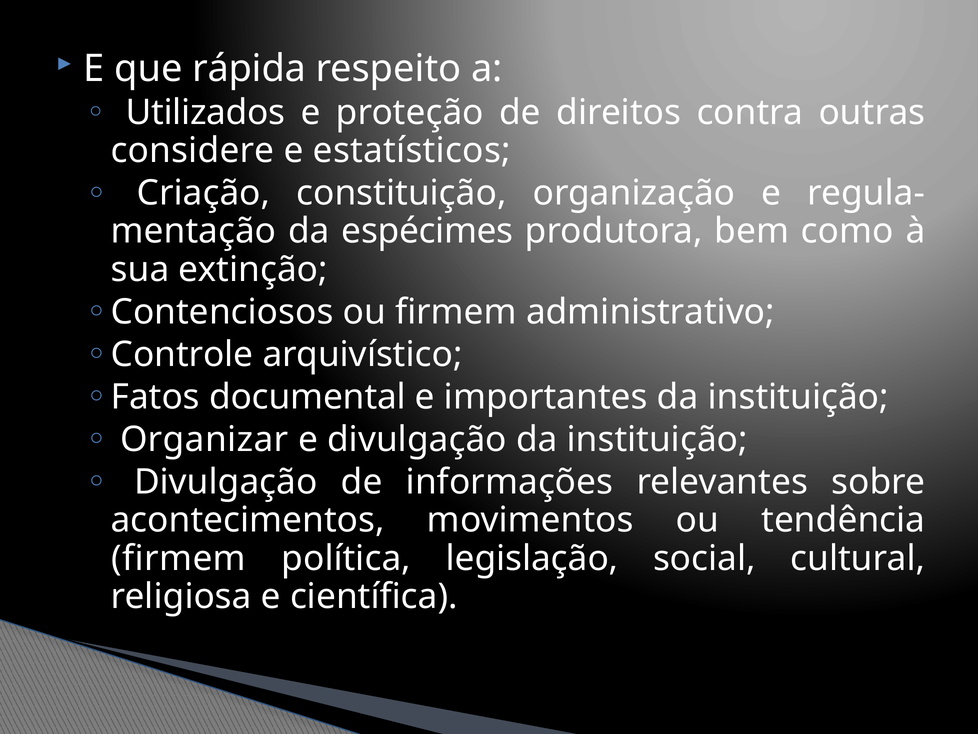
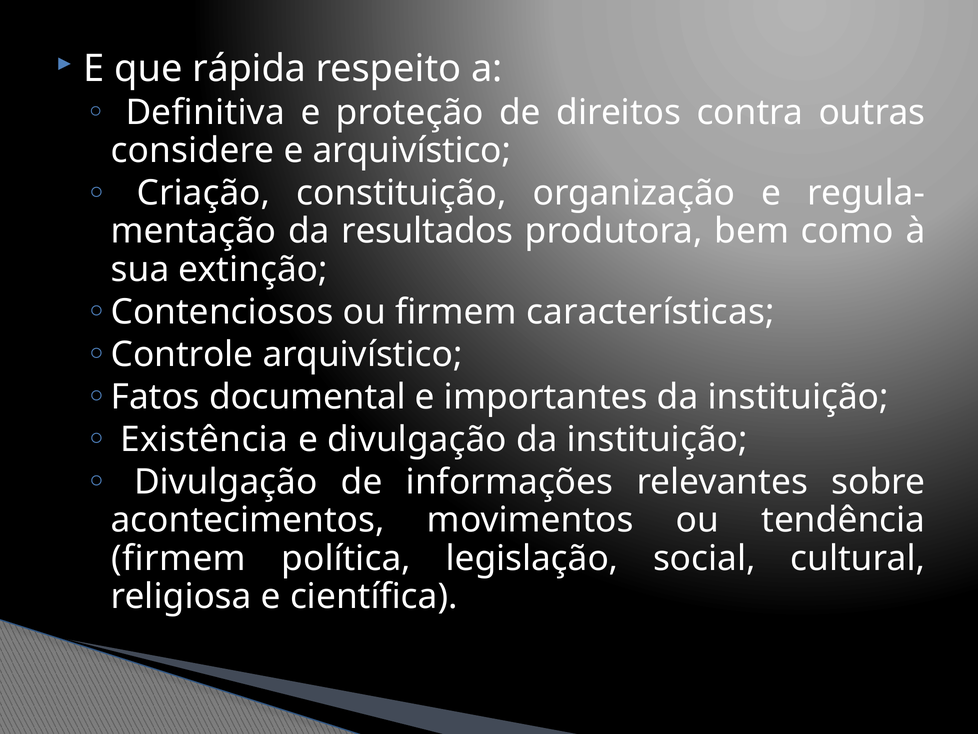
Utilizados: Utilizados -> Definitiva (205, 112)
e estatísticos: estatísticos -> arquivístico (412, 151)
espécimes: espécimes -> resultados (427, 231)
administrativo: administrativo -> características (650, 312)
Organizar: Organizar -> Existência (204, 439)
